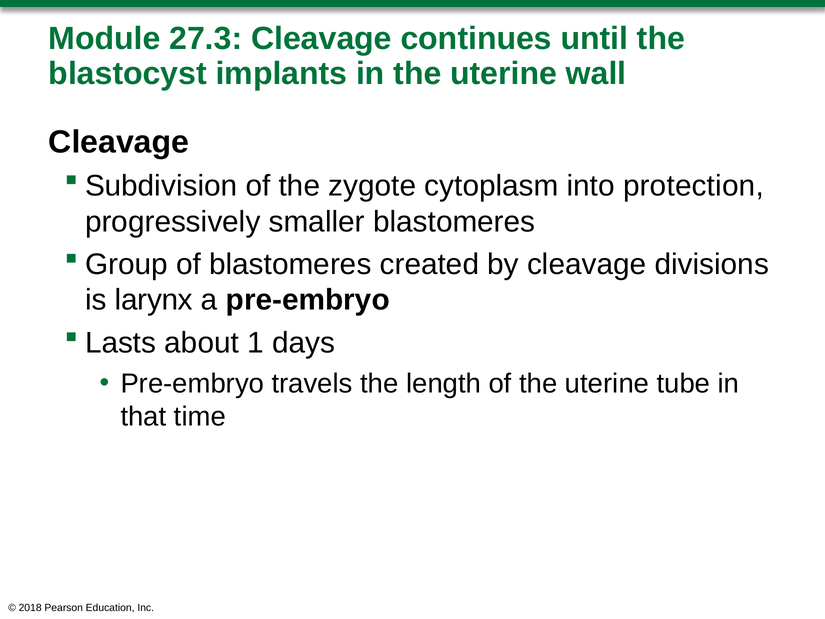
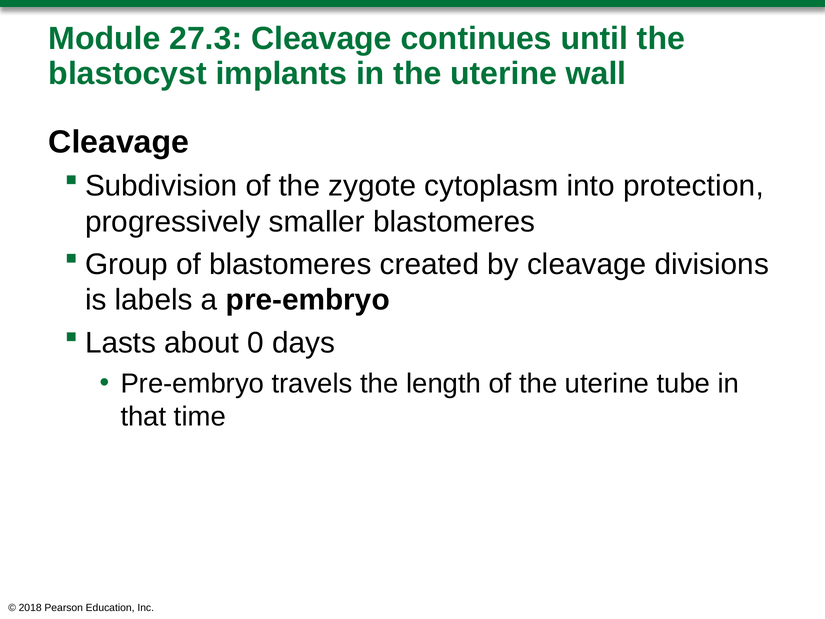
larynx: larynx -> labels (154, 300)
1: 1 -> 0 (256, 343)
